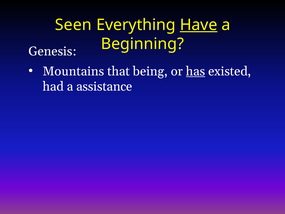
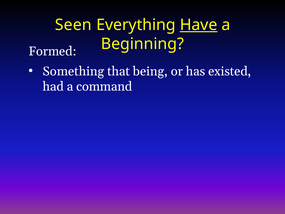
Genesis: Genesis -> Formed (52, 51)
Mountains: Mountains -> Something (73, 71)
has underline: present -> none (196, 71)
assistance: assistance -> command (104, 86)
